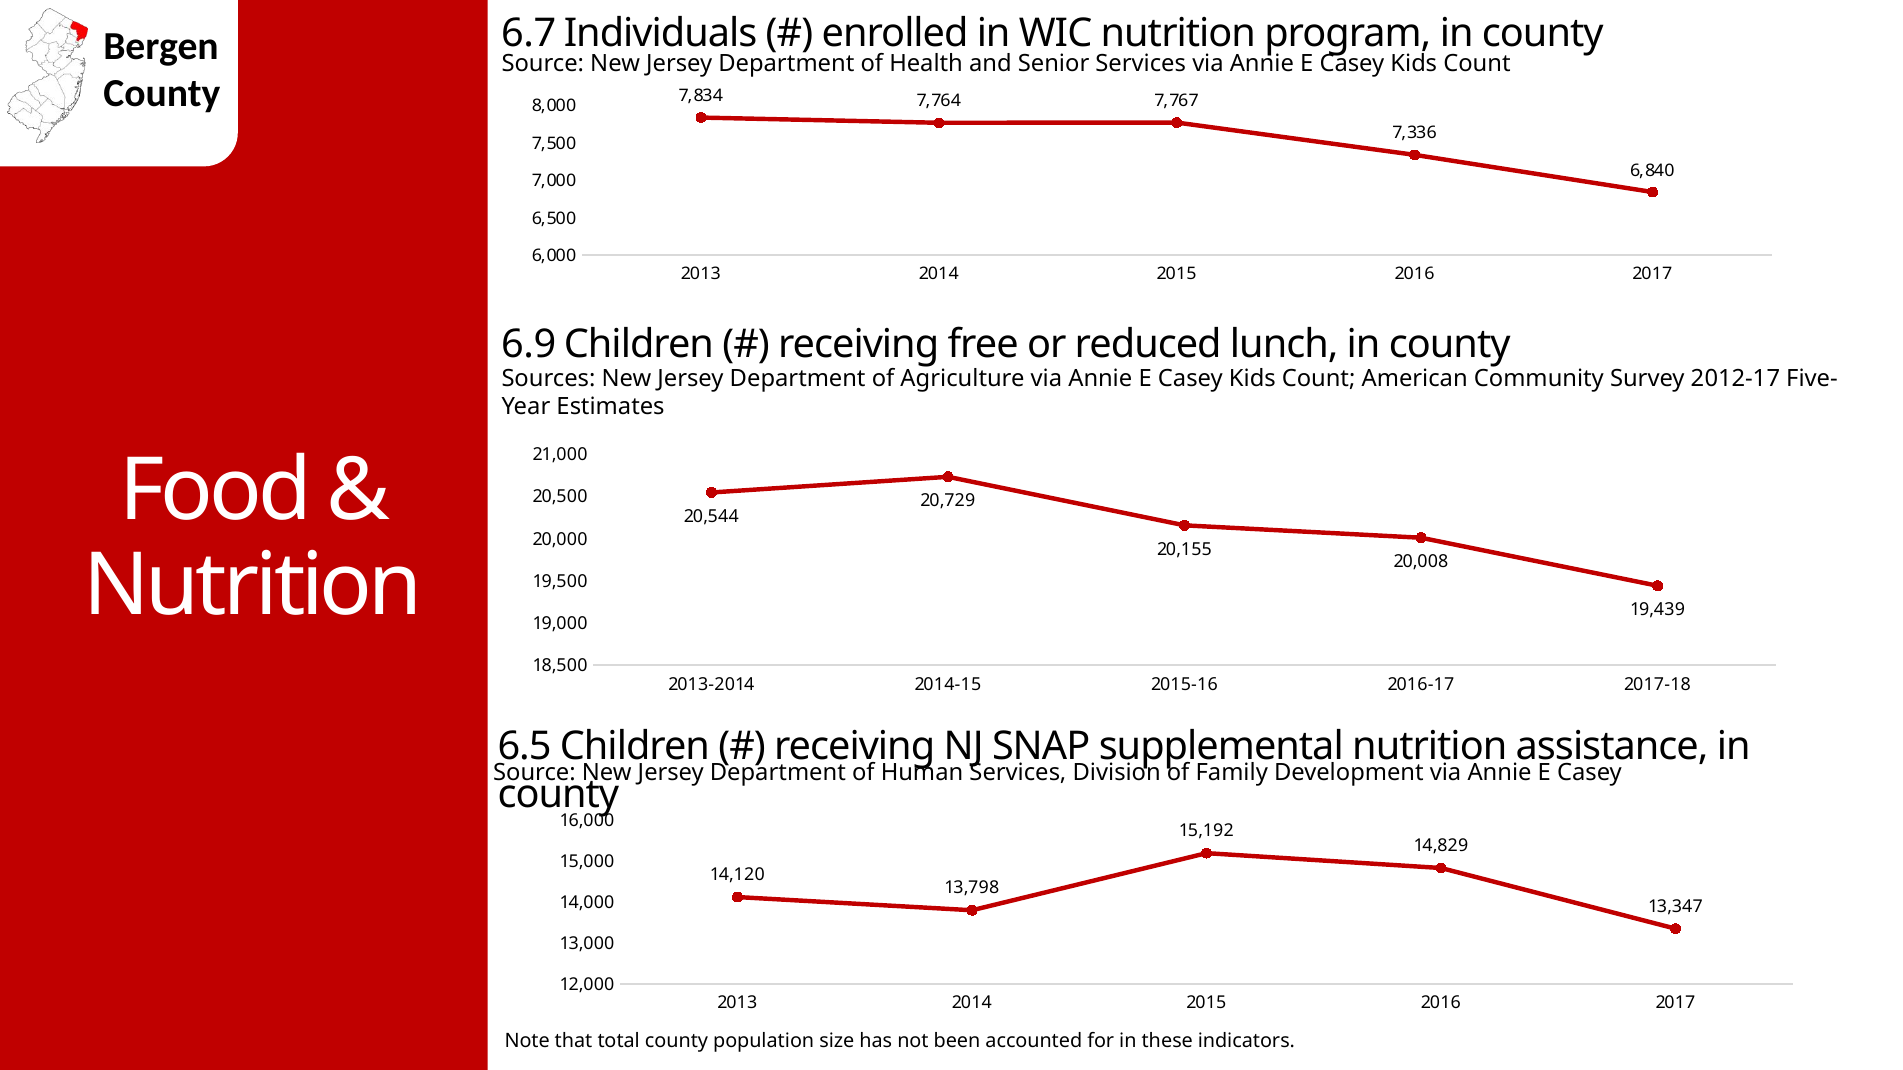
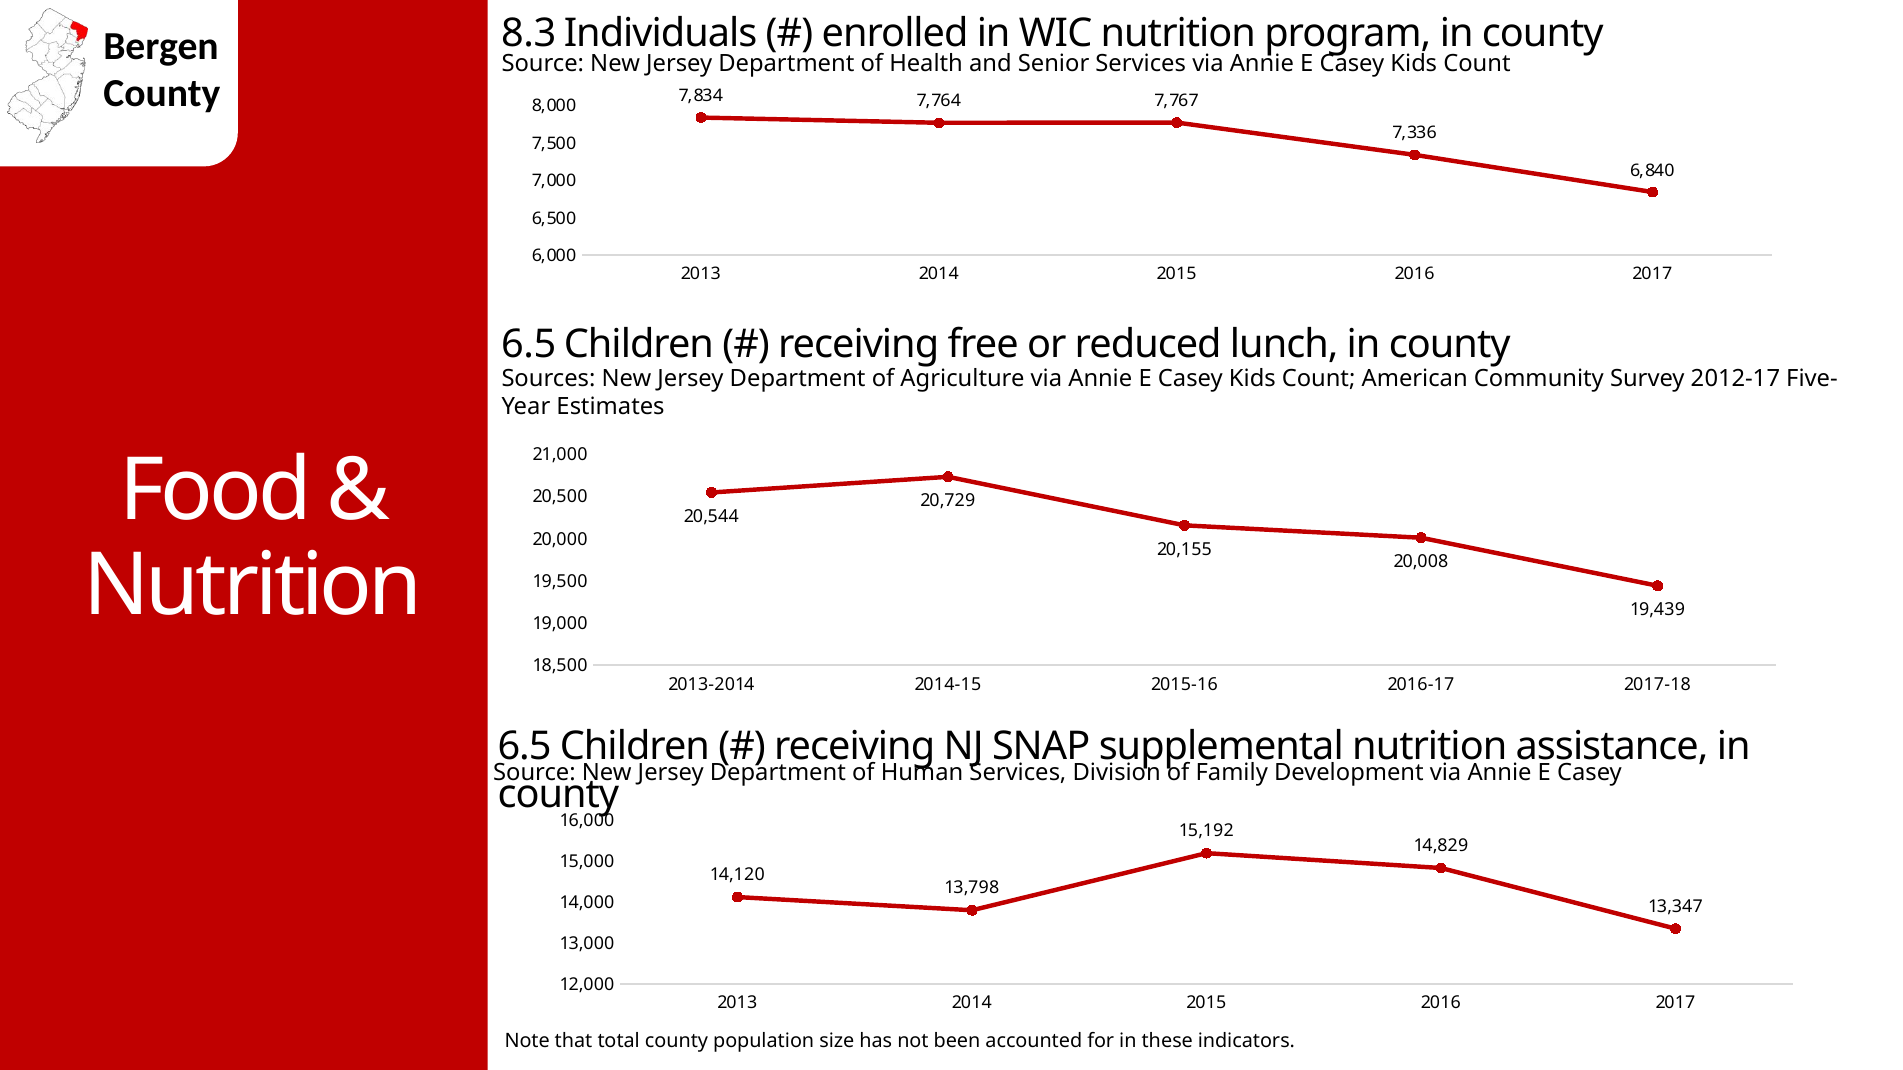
6.7: 6.7 -> 8.3 (529, 34)
6.9: 6.9 -> 6.5 (529, 345)
